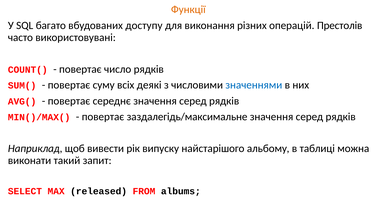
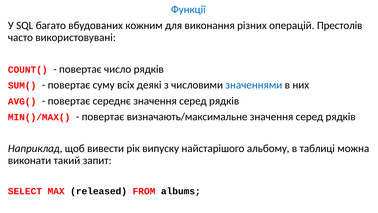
Функції colour: orange -> blue (188, 10)
доступу: доступу -> кожним (144, 25)
заздалегідь/максимальне: заздалегідь/максимальне -> визначають/максимальне (187, 117)
